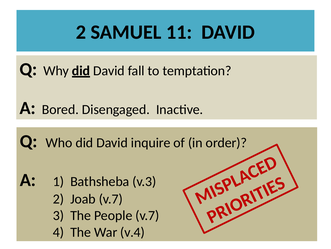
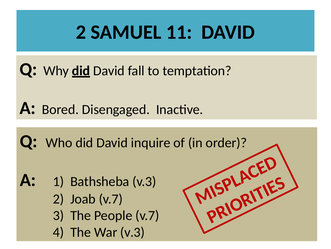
War v.4: v.4 -> v.3 (132, 232)
